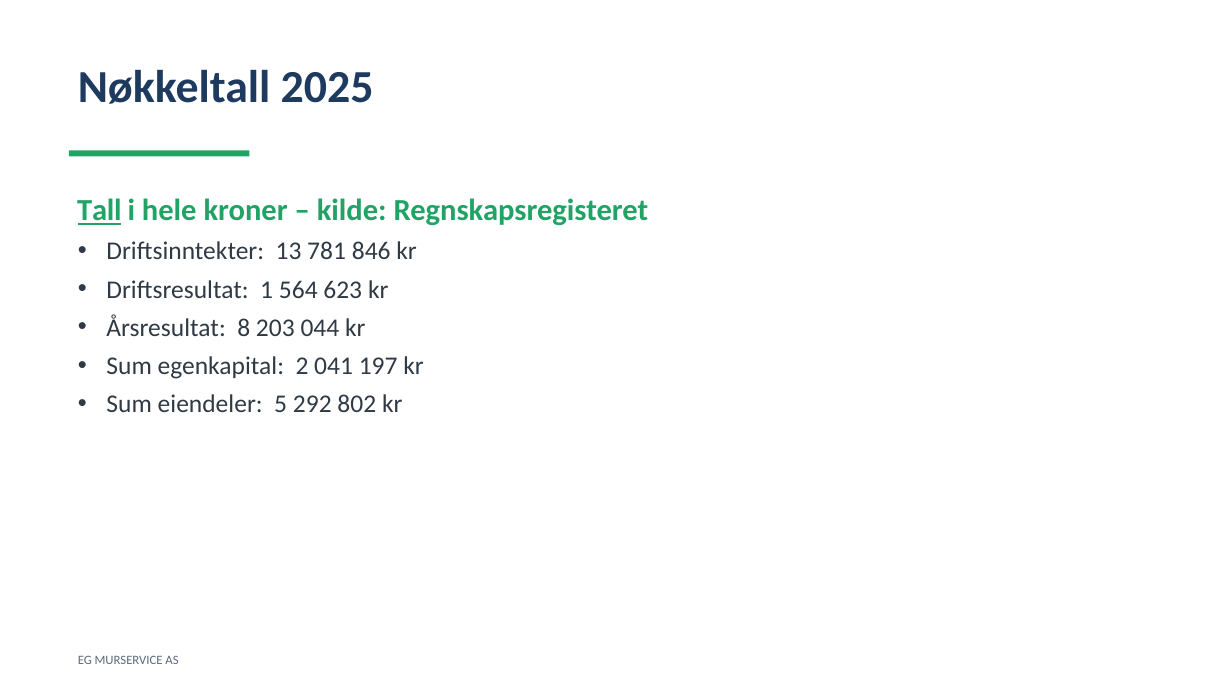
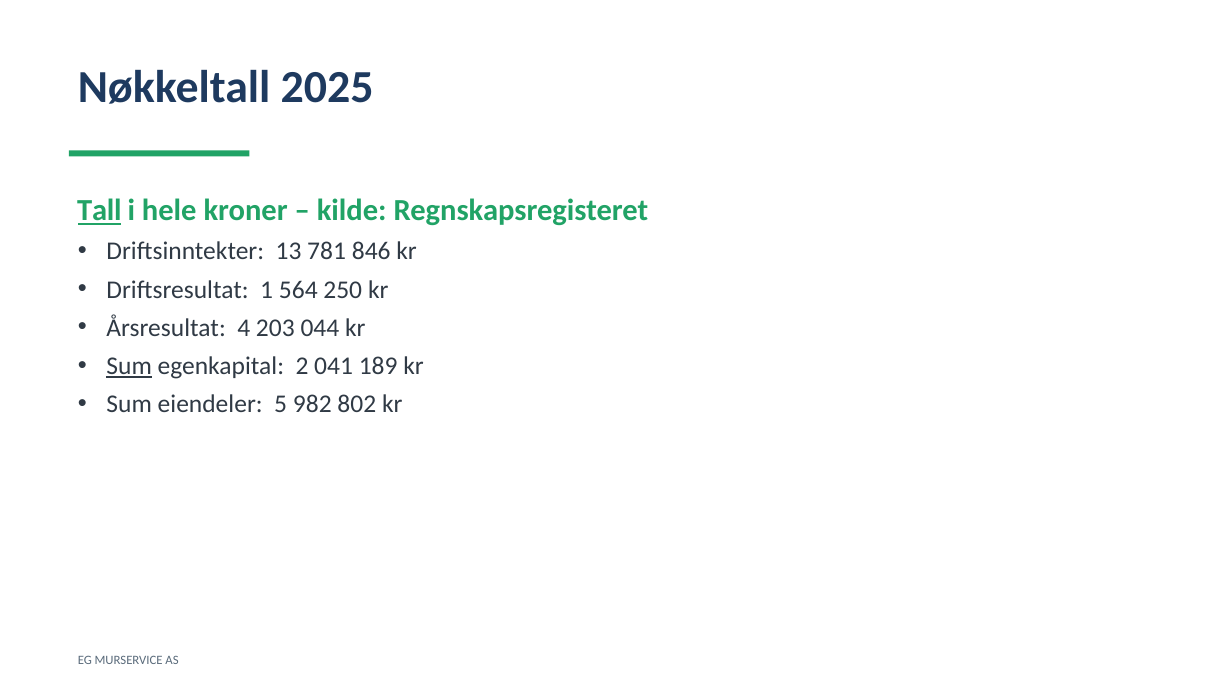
623: 623 -> 250 (343, 290)
8: 8 -> 4 (244, 328)
Sum underline: none -> present (129, 366)
197: 197 -> 189 (378, 366)
292: 292 -> 982 (312, 404)
